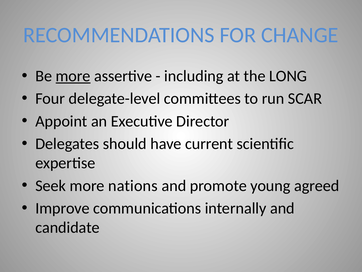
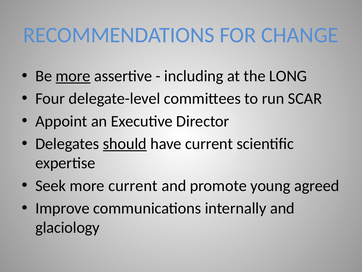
should underline: none -> present (125, 144)
more nations: nations -> current (133, 185)
candidate: candidate -> glaciology (68, 227)
